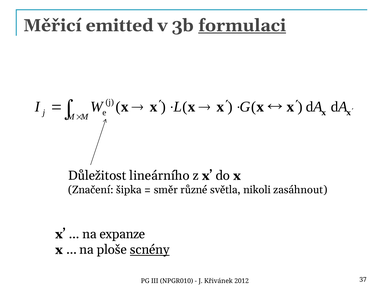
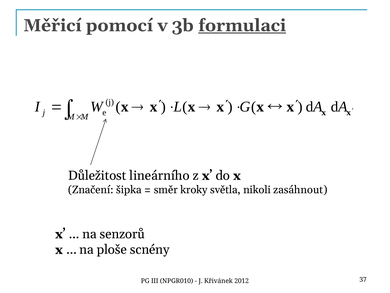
emitted: emitted -> pomocí (119, 25)
různé: různé -> kroky (194, 189)
expanze: expanze -> senzorů (122, 234)
scnény underline: present -> none (150, 249)
